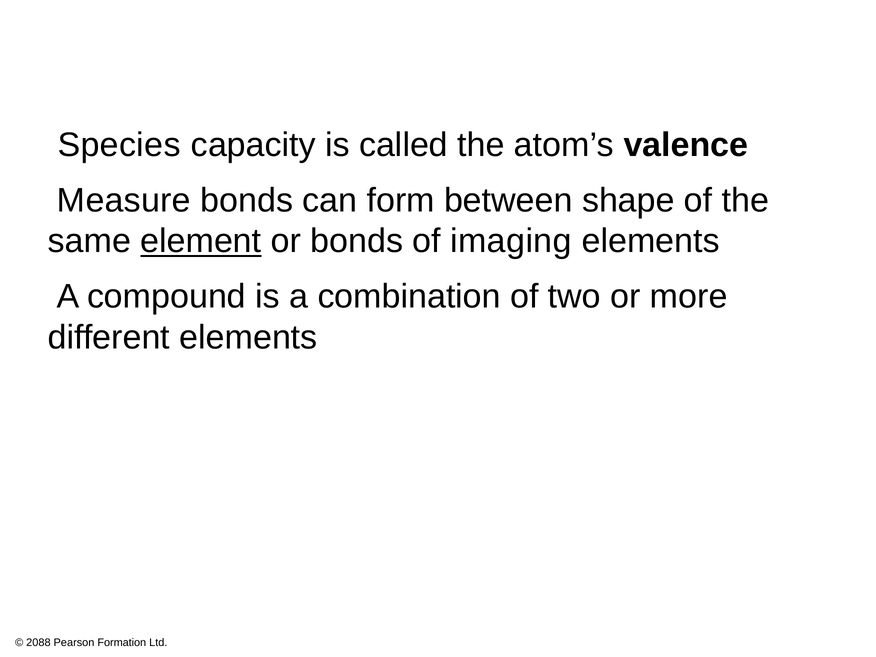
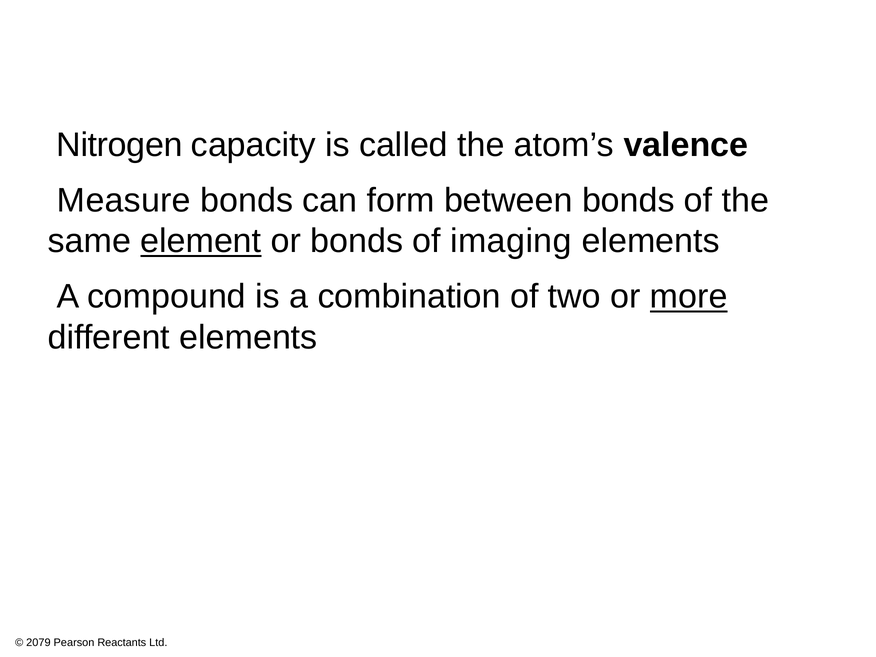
Species: Species -> Nitrogen (119, 145)
between shape: shape -> bonds (628, 200)
more underline: none -> present (689, 297)
2088: 2088 -> 2079 (38, 643)
Formation: Formation -> Reactants (122, 643)
